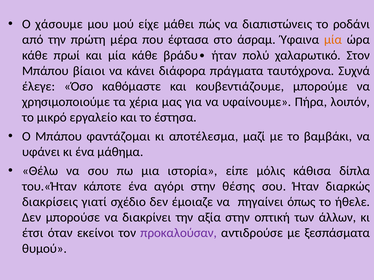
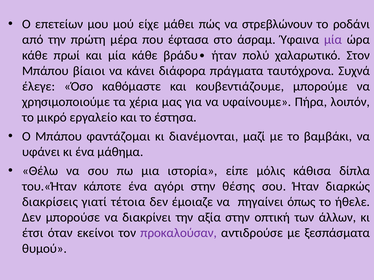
χάσουμε: χάσουμε -> επετείων (59, 24)
διαπιστώνεις: διαπιστώνεις -> στρεβλώνουν (277, 24)
μία colour: orange -> purple (333, 40)
αποτέλεσμα: αποτέλεσμα -> διανέμονται (204, 137)
σχέδιο: σχέδιο -> τέτοια (128, 202)
